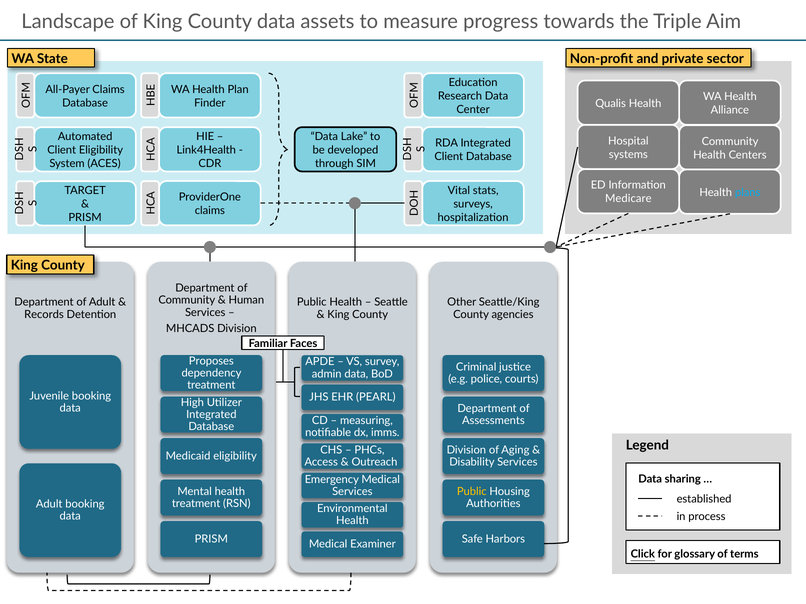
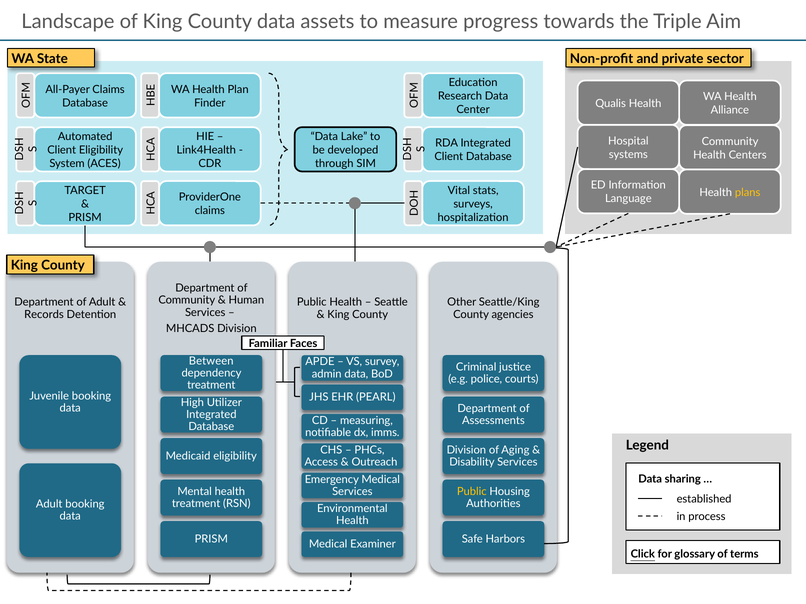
plans colour: light blue -> yellow (748, 193)
Medicare: Medicare -> Language (628, 199)
Proposes: Proposes -> Between (211, 361)
